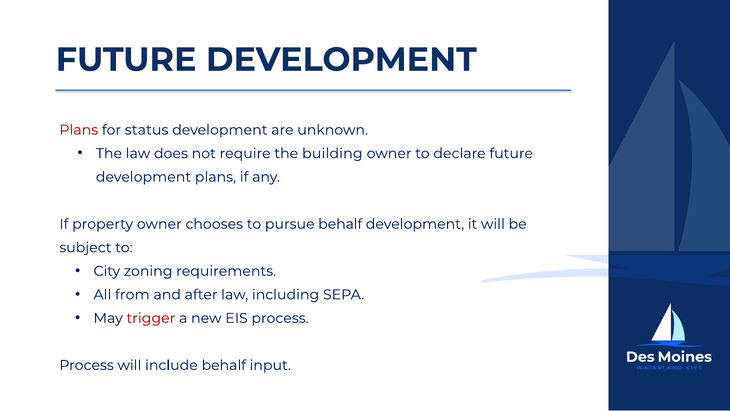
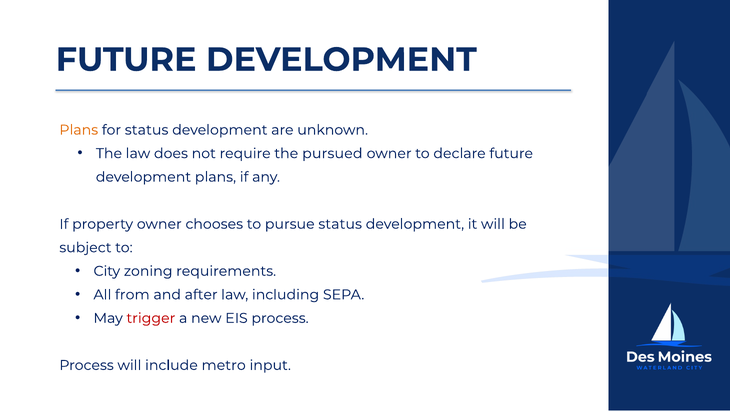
Plans colour: red -> orange (79, 130)
building: building -> pursued (332, 153)
pursue behalf: behalf -> status (340, 224)
include behalf: behalf -> metro (224, 365)
